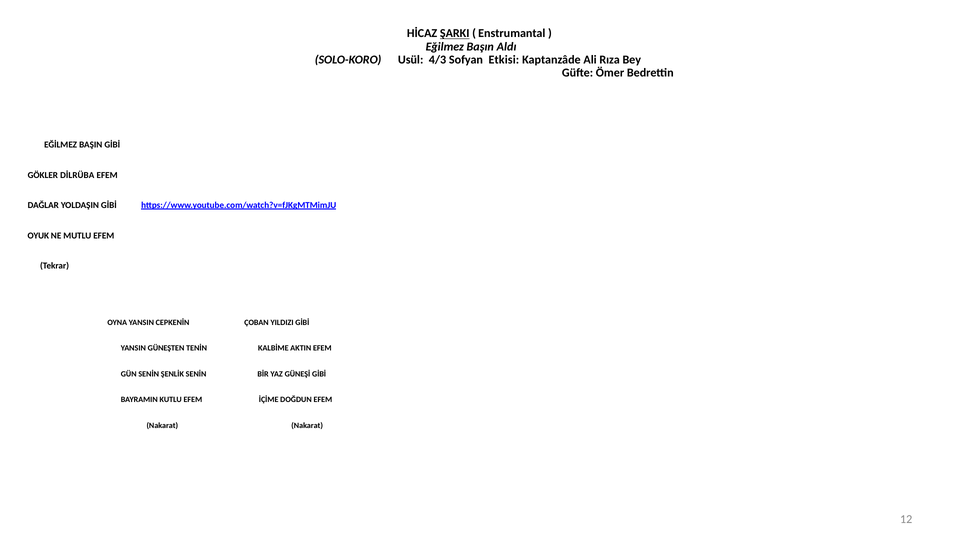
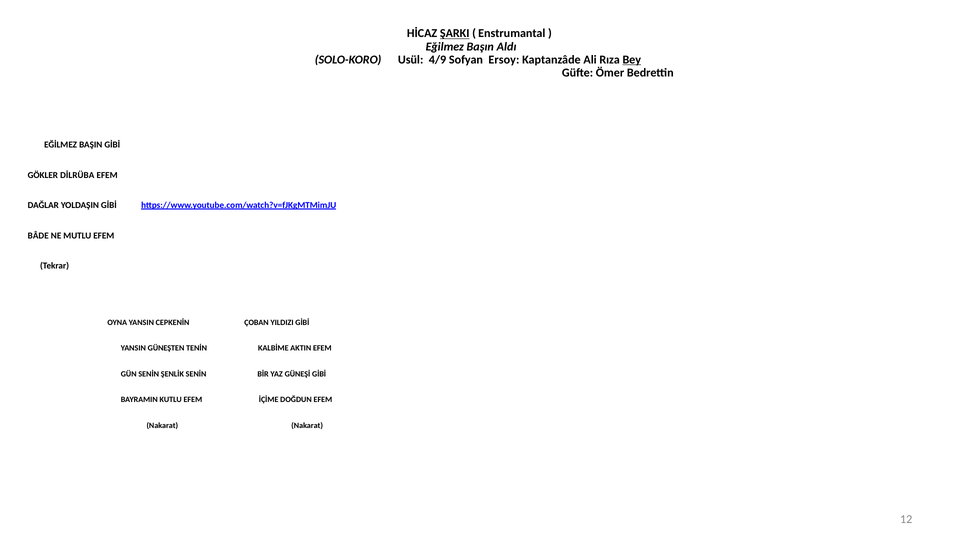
4/3: 4/3 -> 4/9 (437, 60)
Etkisi: Etkisi -> Ersoy (504, 60)
Bey underline: none -> present (632, 60)
OYUK: OYUK -> BÂDE (38, 236)
